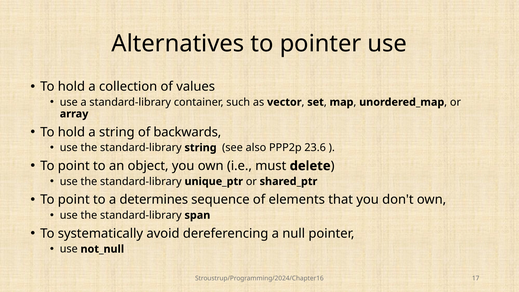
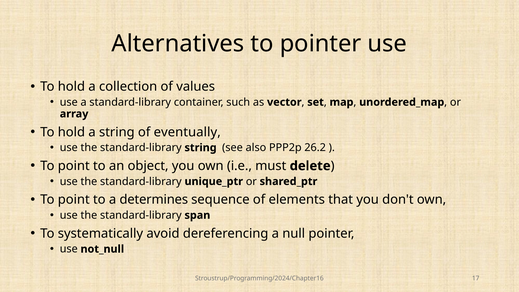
backwards: backwards -> eventually (187, 132)
23.6: 23.6 -> 26.2 (315, 148)
